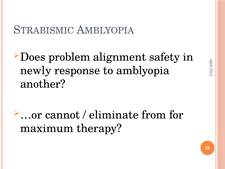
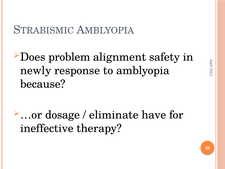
another: another -> because (43, 84)
cannot: cannot -> dosage (63, 115)
from: from -> have (154, 115)
maximum: maximum -> ineffective (47, 128)
